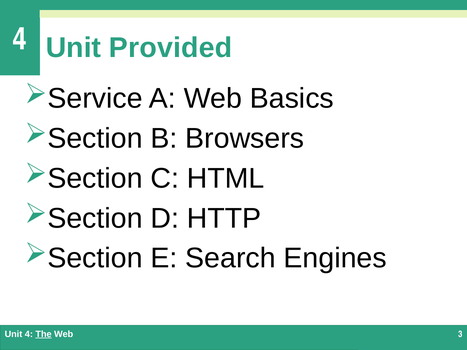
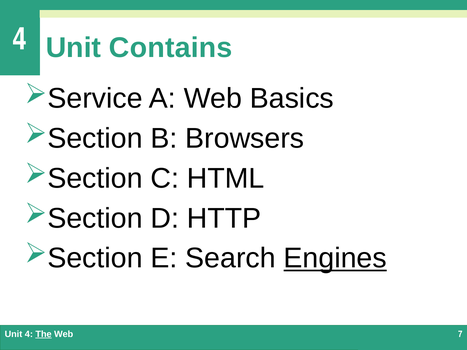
Provided: Provided -> Contains (171, 48)
Engines underline: none -> present (335, 258)
3: 3 -> 7 (460, 334)
